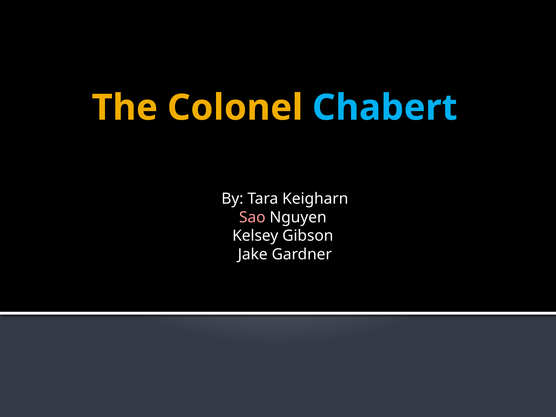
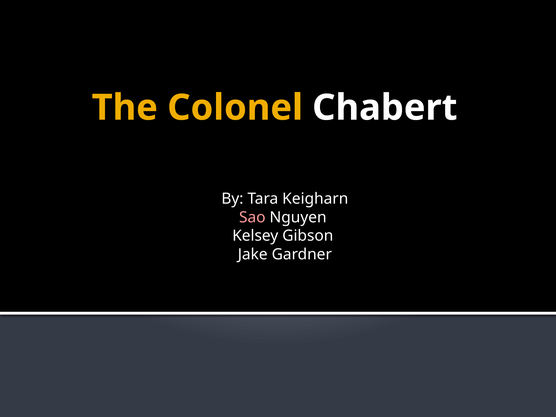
Chabert colour: light blue -> white (385, 108)
